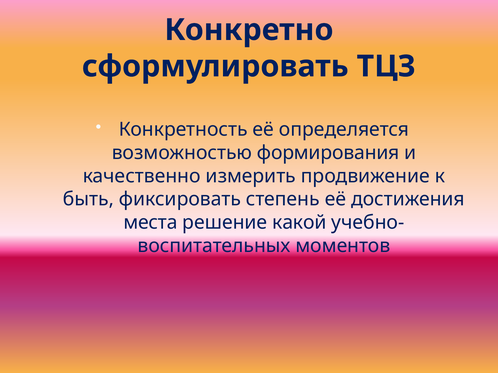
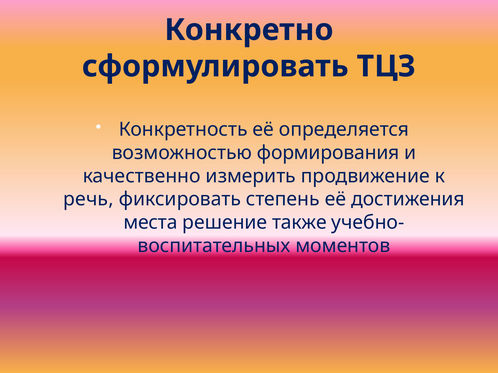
быть: быть -> речь (88, 199)
какой: какой -> также (299, 223)
